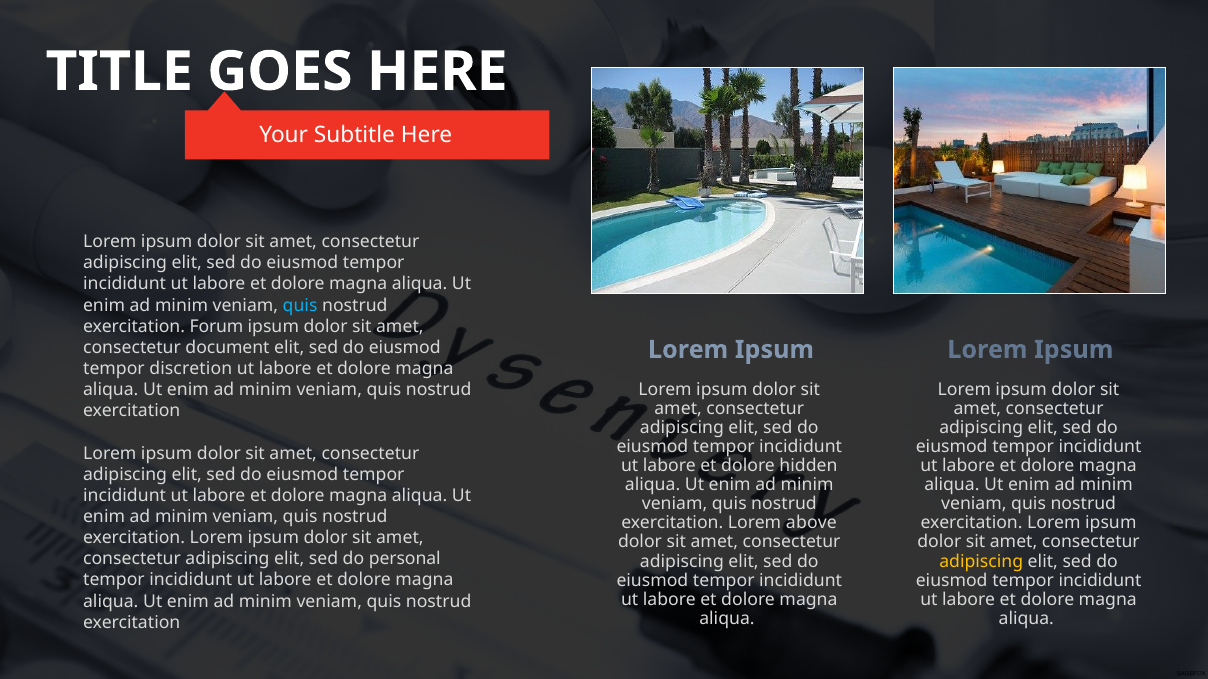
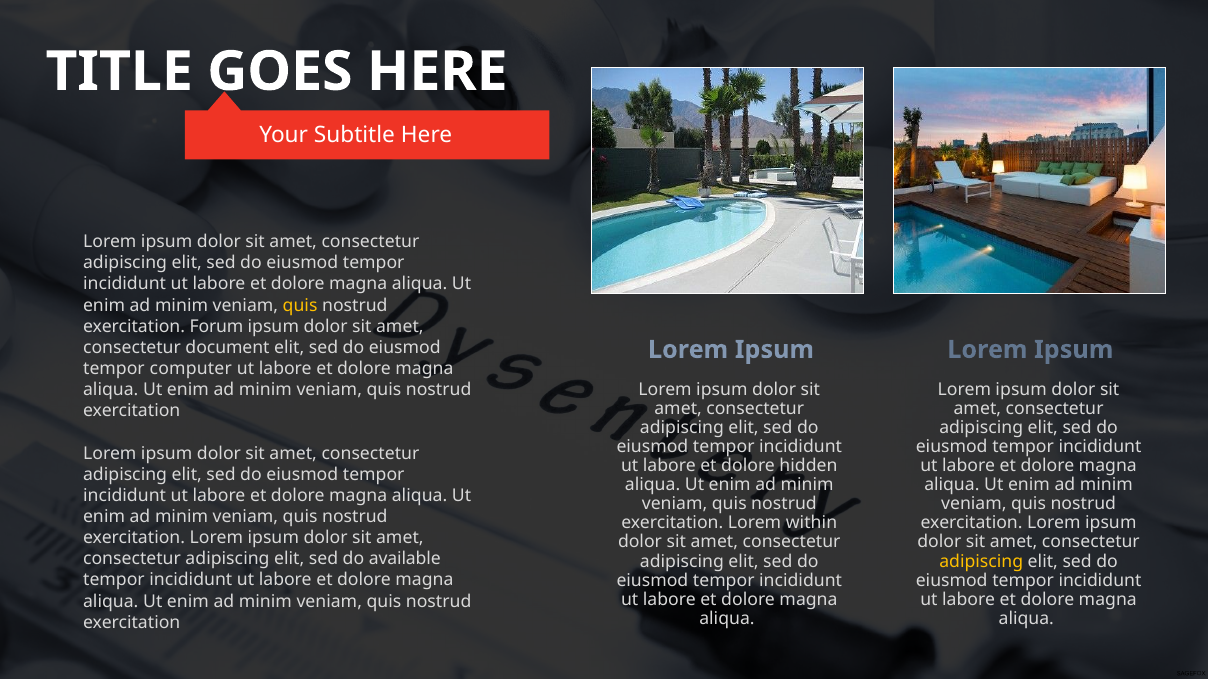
quis colour: light blue -> yellow (300, 306)
discretion: discretion -> computer (191, 369)
above: above -> within (812, 524)
personal: personal -> available (405, 559)
